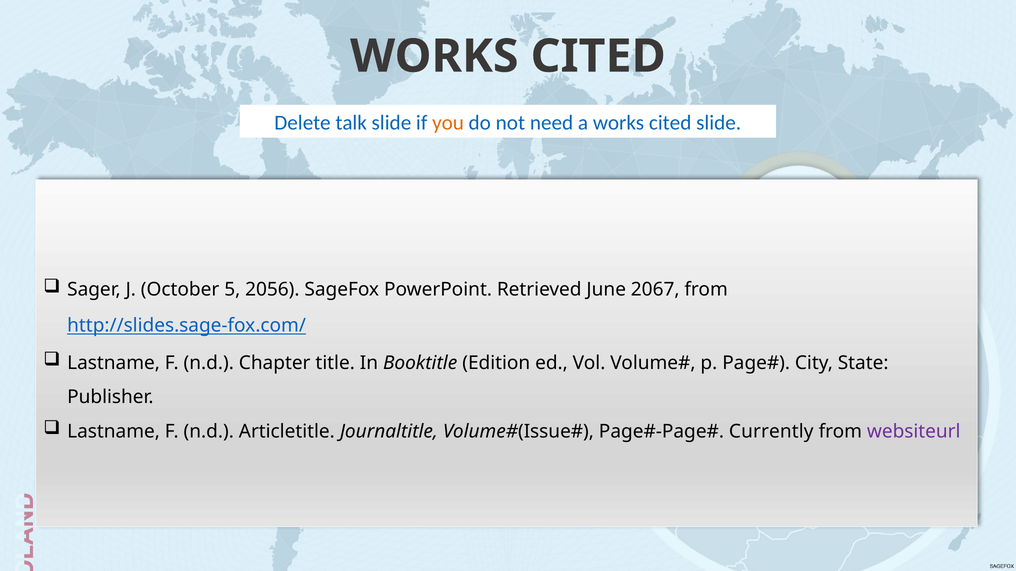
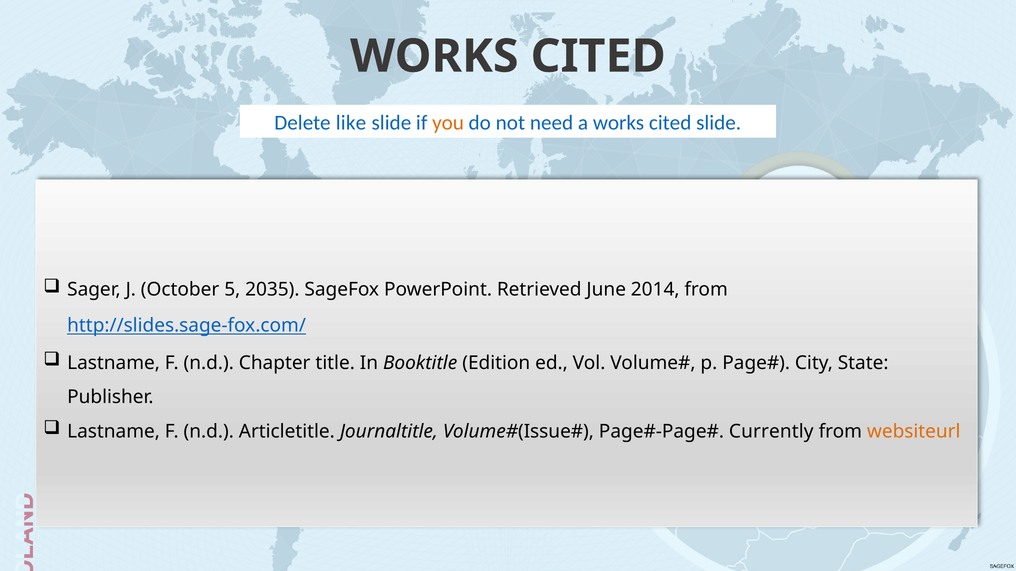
talk: talk -> like (351, 123)
2056: 2056 -> 2035 (272, 290)
2067: 2067 -> 2014 (655, 290)
websiteurl colour: purple -> orange (914, 432)
